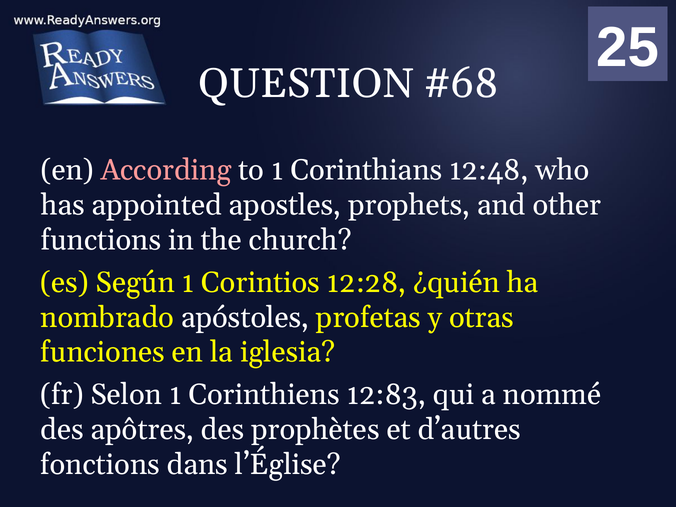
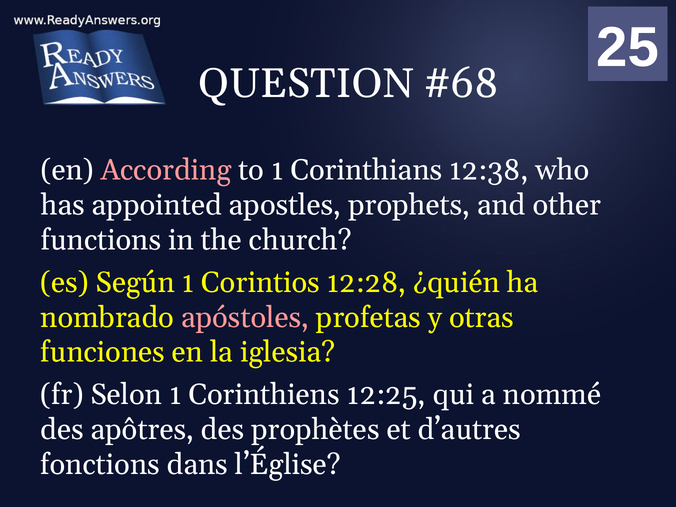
12:48: 12:48 -> 12:38 (489, 170)
apóstoles colour: white -> pink (245, 317)
12:83: 12:83 -> 12:25 (386, 395)
